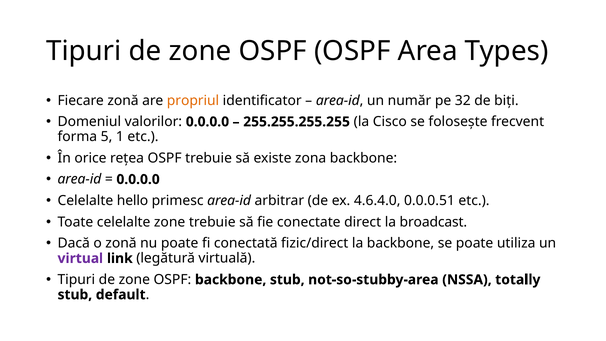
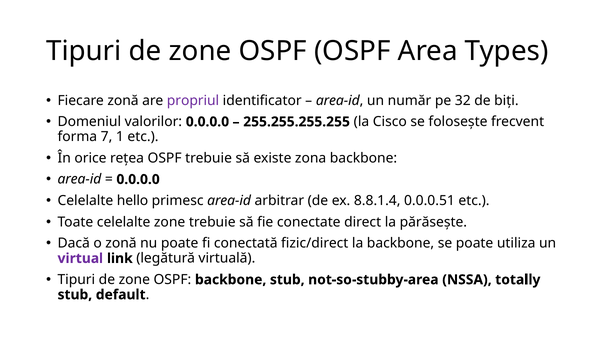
propriul colour: orange -> purple (193, 100)
5: 5 -> 7 (107, 137)
4.6.4.0: 4.6.4.0 -> 8.8.1.4 (377, 201)
broadcast: broadcast -> părăsește (433, 222)
